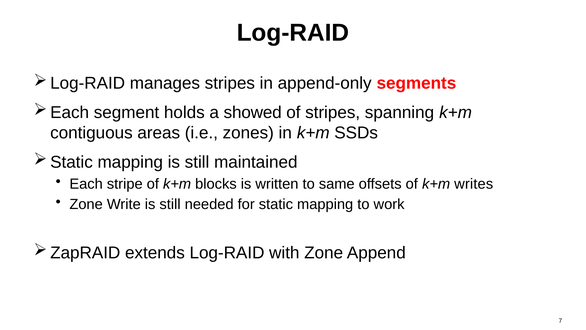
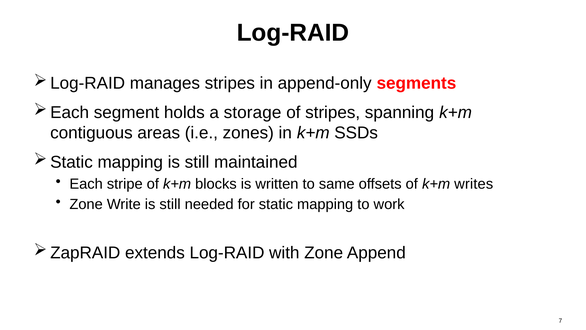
showed: showed -> storage (253, 112)
